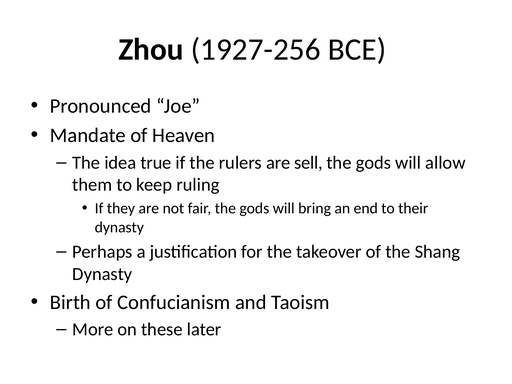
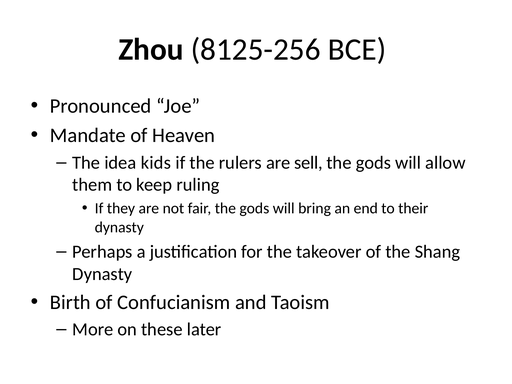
1927-256: 1927-256 -> 8125-256 (256, 50)
true: true -> kids (156, 163)
